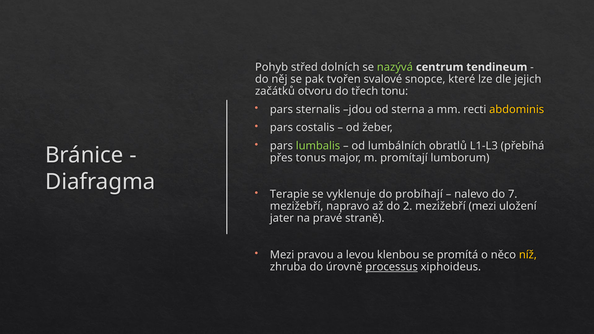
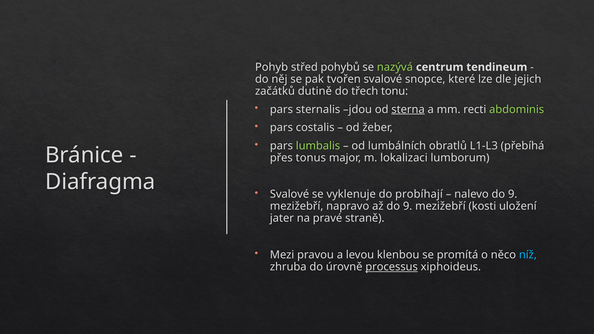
dolních: dolních -> pohybů (340, 67)
otvoru: otvoru -> dutině (315, 91)
sterna underline: none -> present (408, 109)
abdominis colour: yellow -> light green (517, 109)
promítají: promítají -> lokalizaci (404, 158)
Terapie: Terapie -> Svalové (290, 194)
nalevo do 7: 7 -> 9 (513, 194)
až do 2: 2 -> 9 (408, 206)
mezižebří mezi: mezi -> kosti (482, 206)
níž colour: yellow -> light blue (528, 255)
